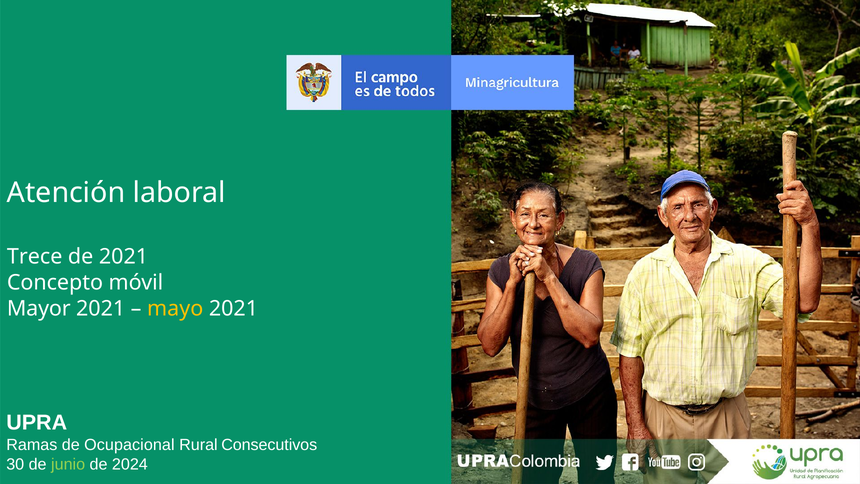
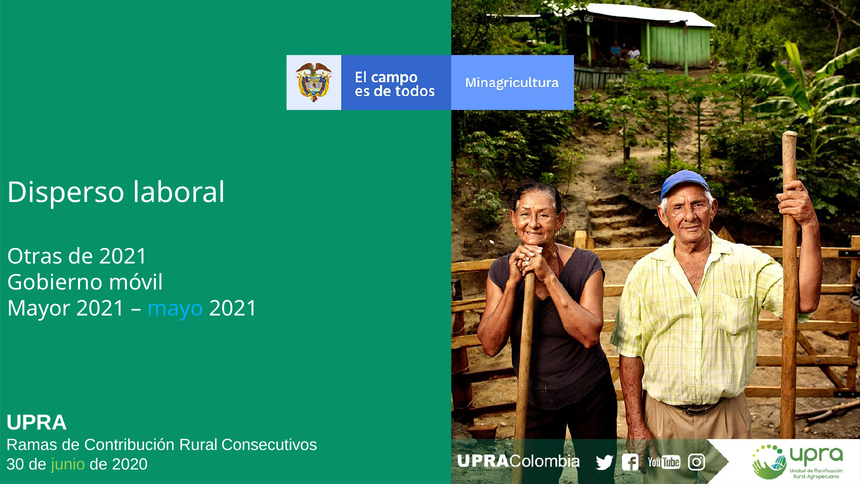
Atención: Atención -> Disperso (66, 193)
Trece: Trece -> Otras (35, 257)
Concepto: Concepto -> Gobierno (55, 282)
mayo colour: yellow -> light blue (175, 308)
Ocupacional: Ocupacional -> Contribución (129, 445)
2024: 2024 -> 2020 (130, 464)
